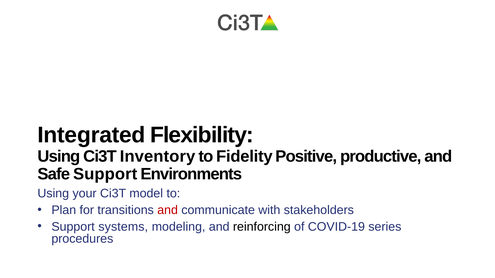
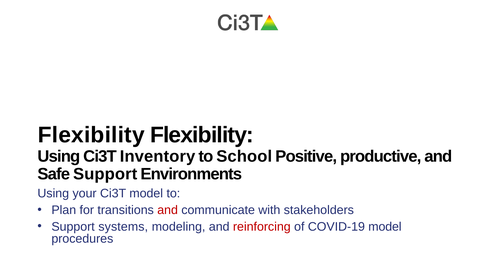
Integrated: Integrated -> Flexibility (91, 135)
Fidelity: Fidelity -> School (244, 157)
reinforcing colour: black -> red (262, 227)
COVID-19 series: series -> model (385, 227)
